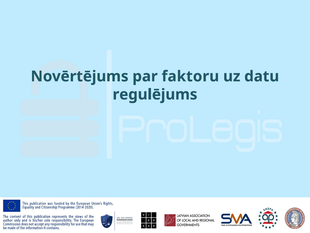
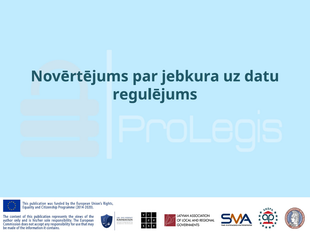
faktoru: faktoru -> jebkura (190, 76)
